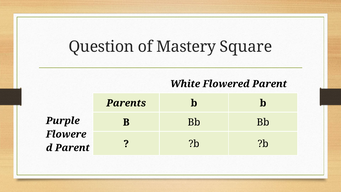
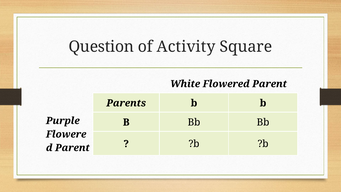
Mastery: Mastery -> Activity (186, 47)
